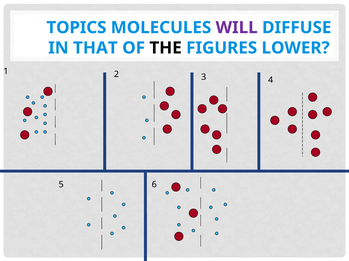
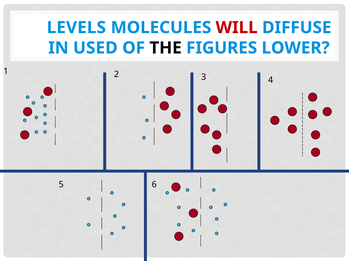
TOPICS: TOPICS -> LEVELS (76, 28)
WILL colour: purple -> red (237, 28)
THAT: THAT -> USED (95, 48)
